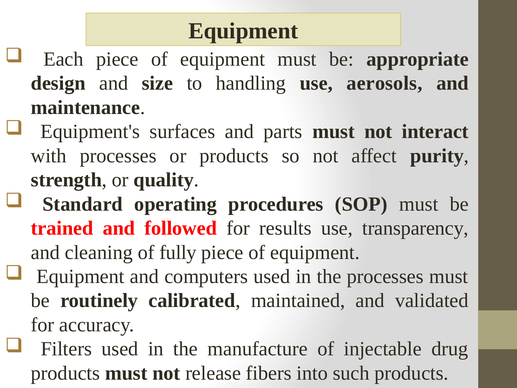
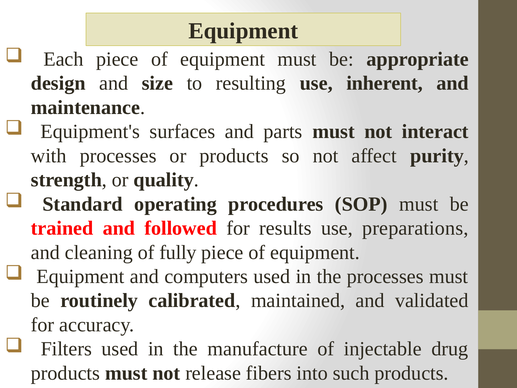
handling: handling -> resulting (251, 83)
aerosols: aerosols -> inherent (385, 83)
transparency: transparency -> preparations (415, 228)
